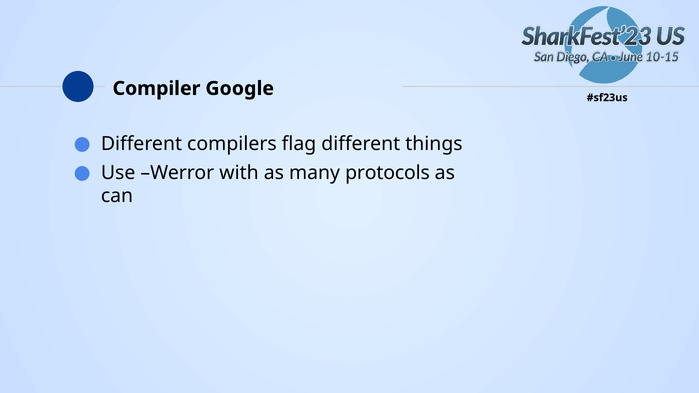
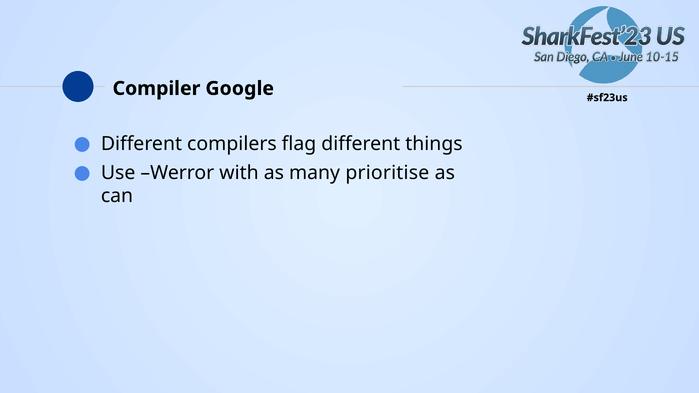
protocols: protocols -> prioritise (387, 173)
